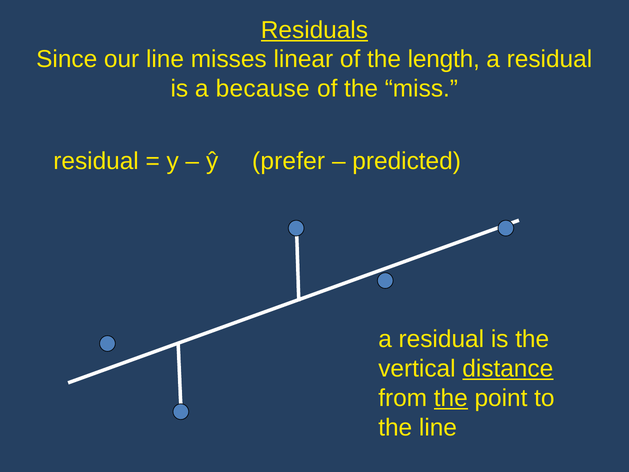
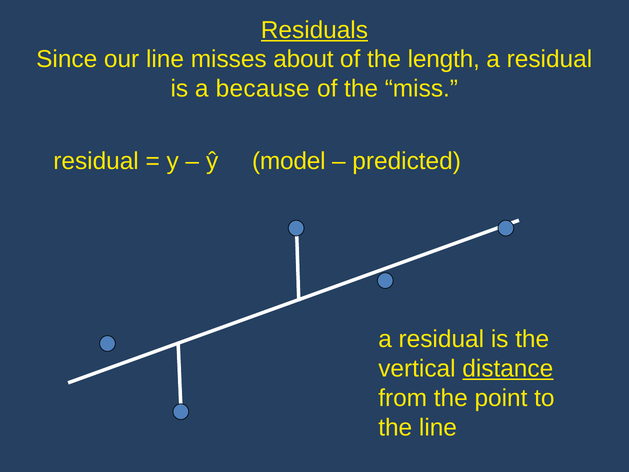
linear: linear -> about (303, 59)
prefer: prefer -> model (289, 161)
the underline: present -> none (451, 398)
